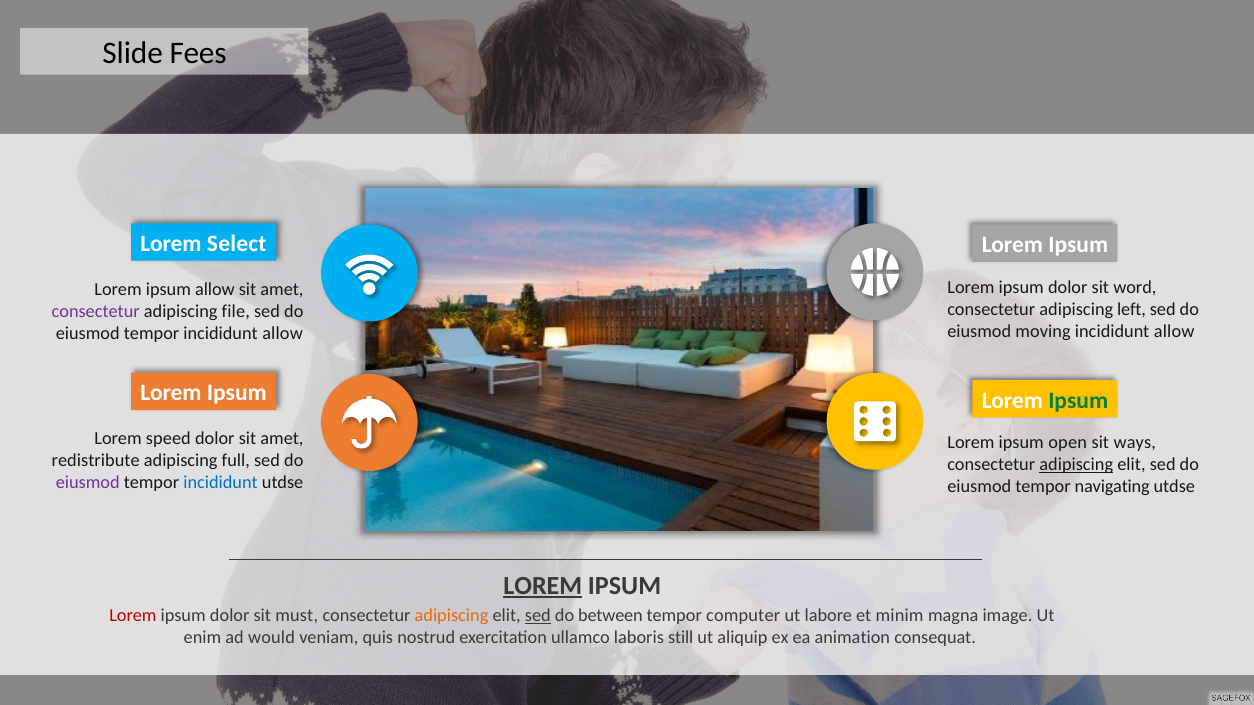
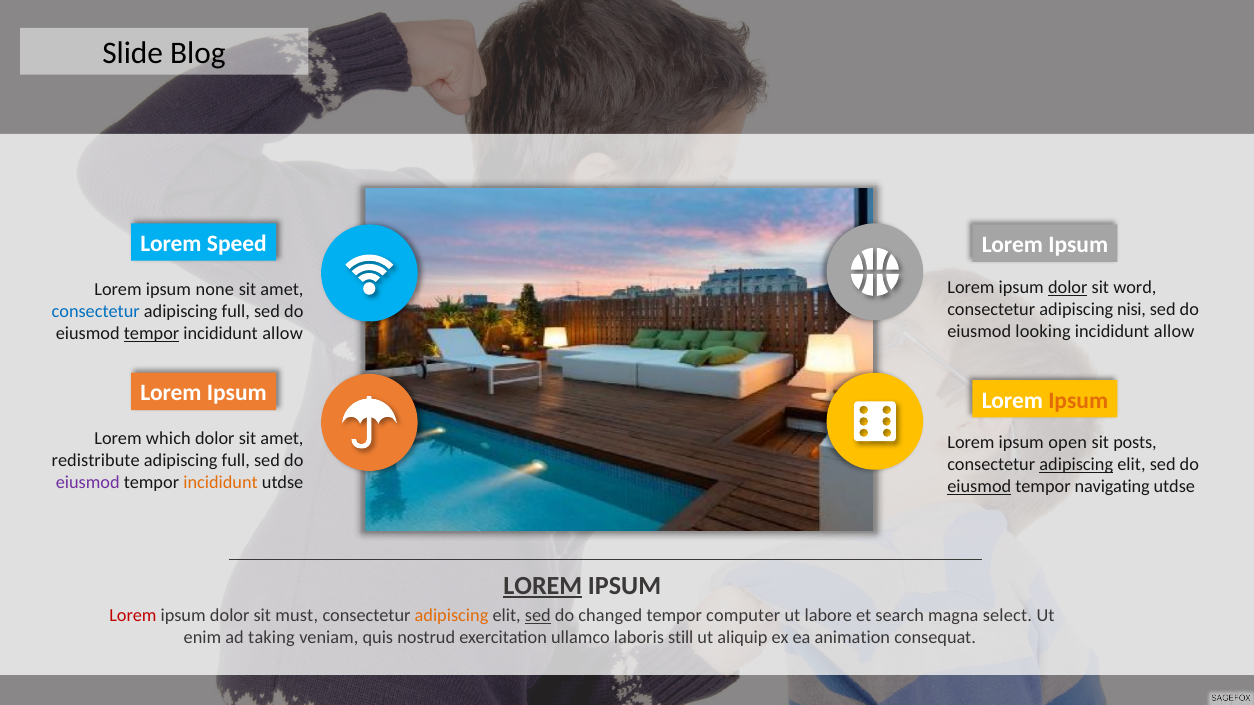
Fees: Fees -> Blog (198, 53)
Select: Select -> Speed (237, 244)
dolor underline: none -> present (1068, 287)
ipsum allow: allow -> none (215, 290)
left: left -> nisi (1132, 309)
consectetur colour: purple -> blue (96, 311)
file: file -> full (236, 311)
moving: moving -> looking (1043, 331)
tempor underline: none -> present (152, 333)
Ipsum colour: green -> orange (1078, 401)
speed: speed -> which (168, 439)
ways: ways -> posts (1135, 443)
incididunt colour: blue -> orange (221, 483)
eiusmod underline: none -> present (979, 487)
between: between -> changed (610, 616)
minim: minim -> search (900, 616)
image: image -> select (1007, 616)
would: would -> taking (271, 638)
